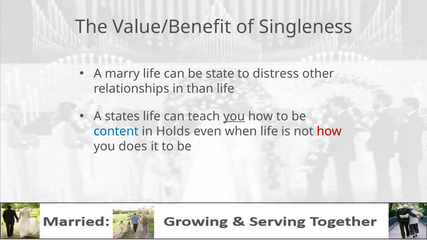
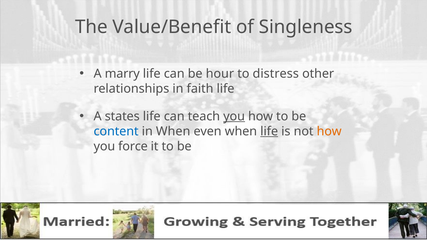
state: state -> hour (220, 74)
than: than -> faith (200, 89)
in Holds: Holds -> When (173, 131)
life underline: none -> present (269, 131)
how colour: red -> orange (329, 131)
does: does -> force (133, 146)
